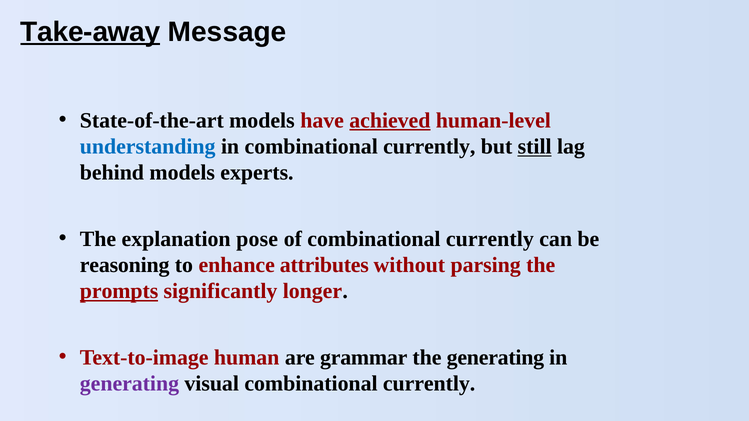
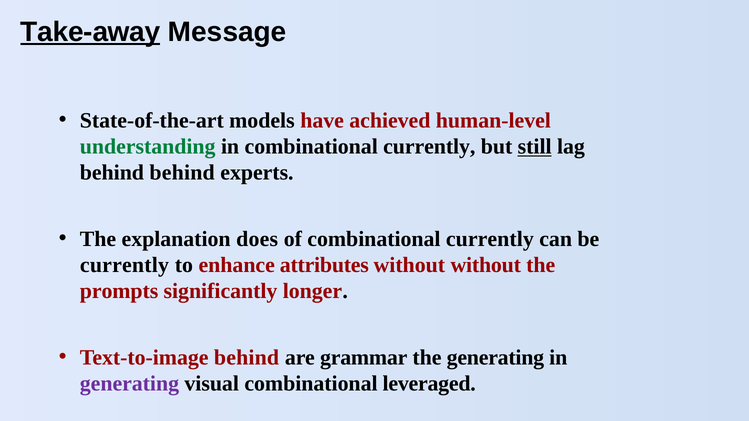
achieved underline: present -> none (390, 120)
understanding colour: blue -> green (148, 147)
behind models: models -> behind (182, 173)
pose: pose -> does (257, 239)
reasoning: reasoning -> currently (124, 265)
without parsing: parsing -> without (486, 265)
prompts underline: present -> none (119, 291)
Text-to-image human: human -> behind (247, 358)
visual combinational currently: currently -> leveraged (429, 384)
